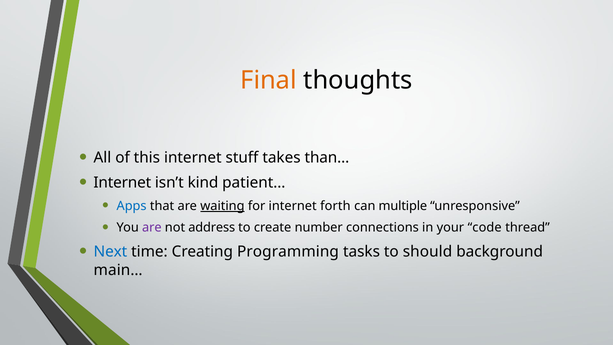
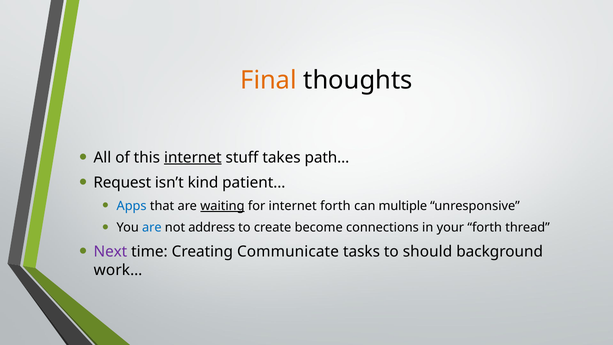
internet underline: none -> present (193, 157)
than…: than… -> path… (327, 157)
Internet: Internet -> Request (122, 183)
are colour: purple -> blue (152, 228)
number: number -> become (319, 228)
your code: code -> forth (485, 228)
Next colour: blue -> purple (110, 251)
Programming: Programming -> Communicate (288, 251)
main…: main… -> work… (118, 270)
